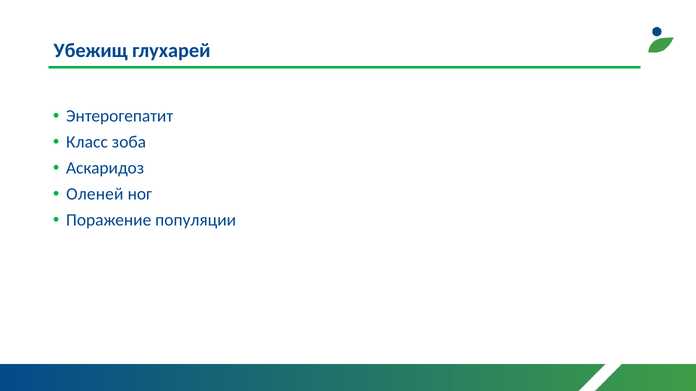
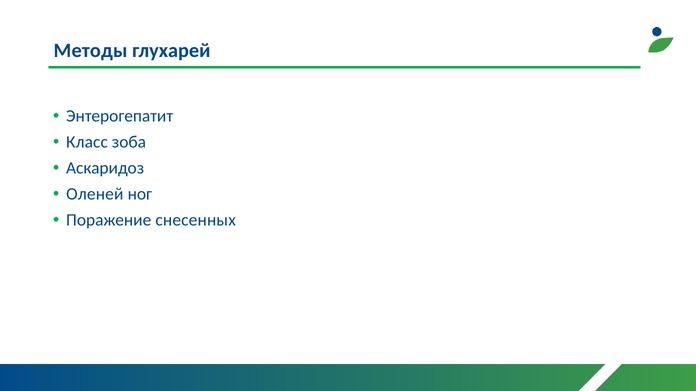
Убежищ: Убежищ -> Методы (91, 50)
популяции: популяции -> снесенных (196, 220)
